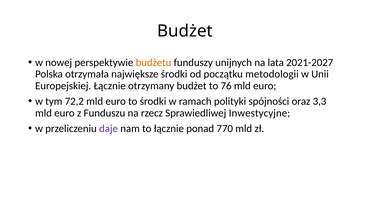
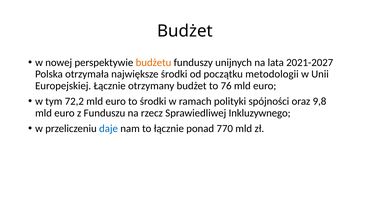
3,3: 3,3 -> 9,8 (320, 101)
Inwestycyjne: Inwestycyjne -> Inkluzywnego (260, 113)
daje colour: purple -> blue (109, 129)
